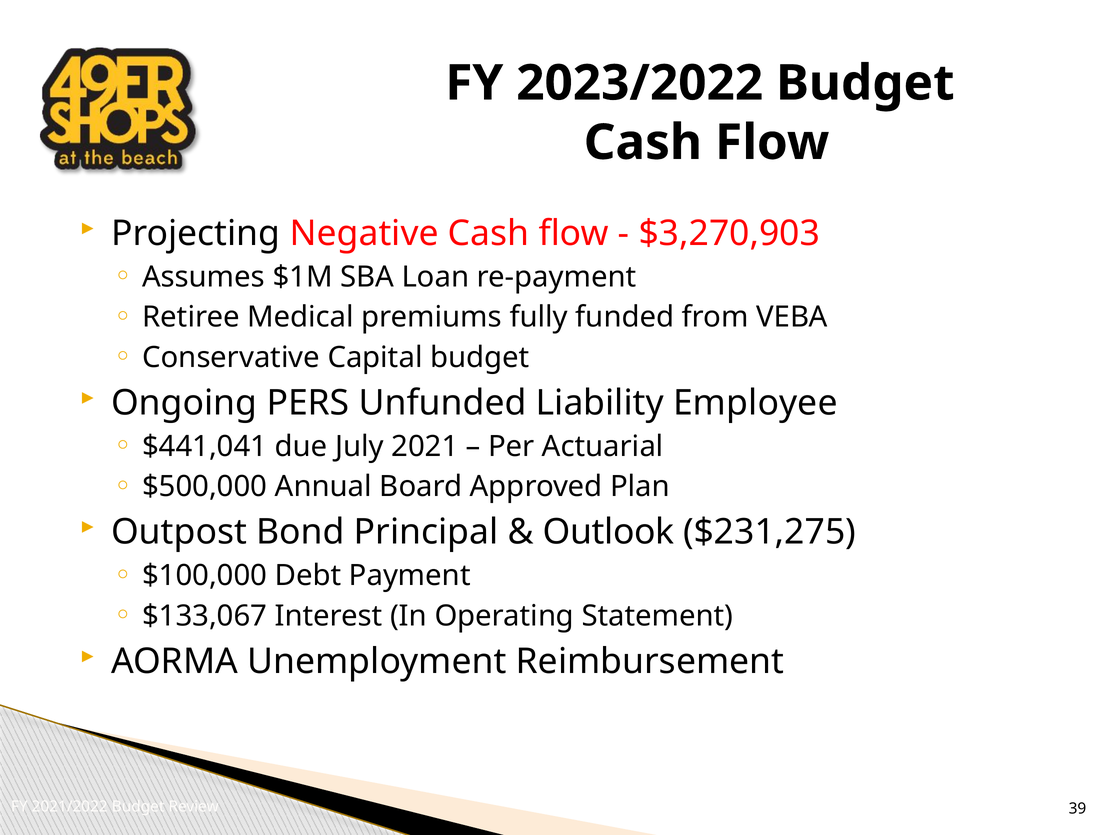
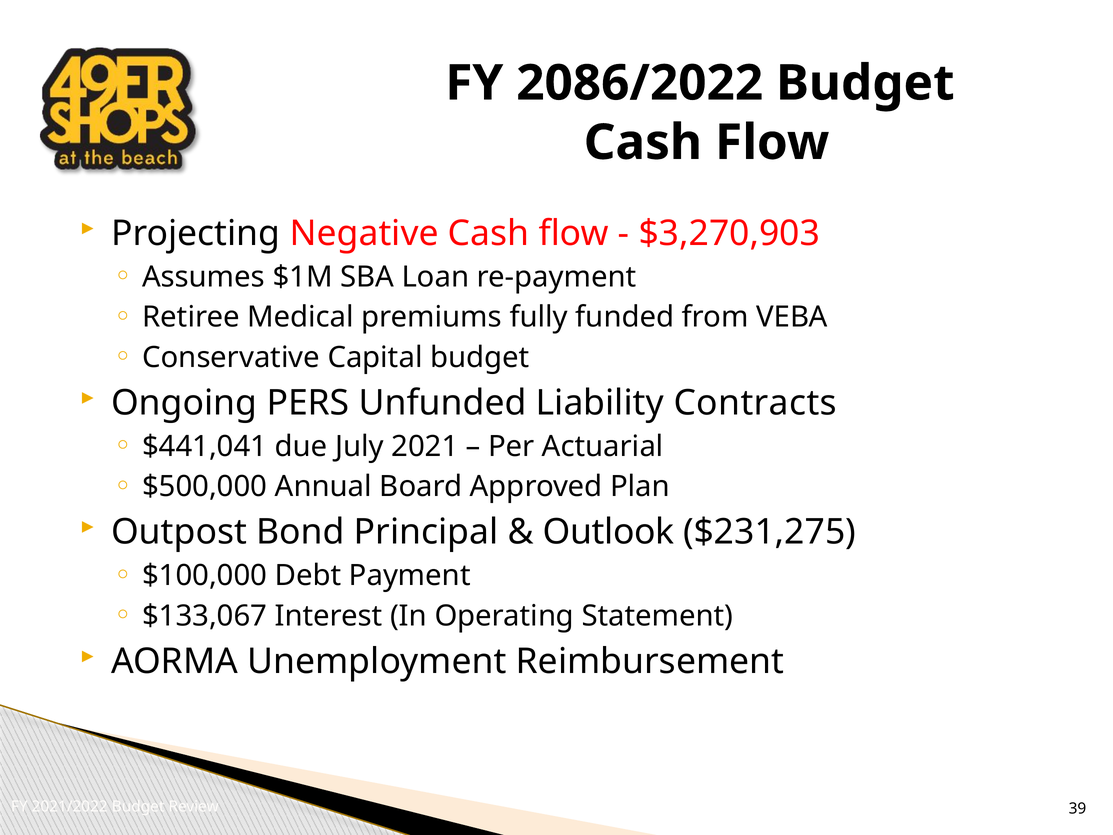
2023/2022: 2023/2022 -> 2086/2022 (640, 83)
Employee: Employee -> Contracts (755, 403)
